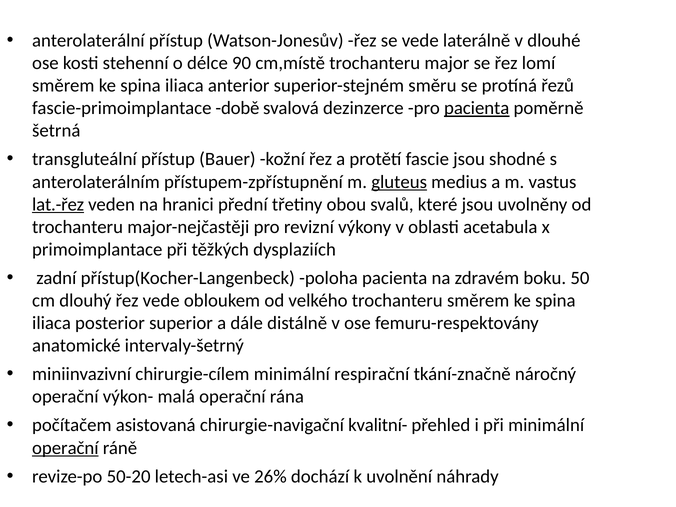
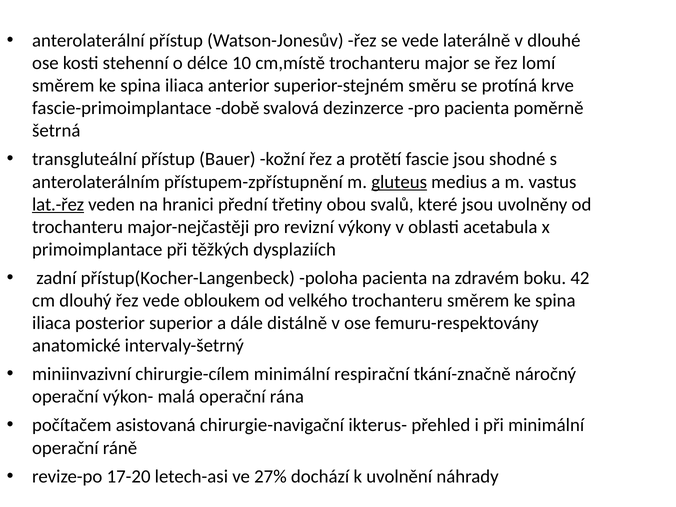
90: 90 -> 10 (242, 63)
řezů: řezů -> krve (558, 86)
pacienta underline: present -> none (477, 108)
50: 50 -> 42 (580, 278)
kvalitní-: kvalitní- -> ikterus- (378, 425)
operační underline: present -> none (65, 448)
50-20: 50-20 -> 17-20 (129, 476)
26%: 26% -> 27% (270, 476)
